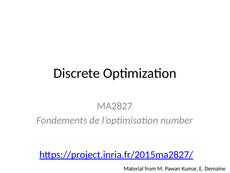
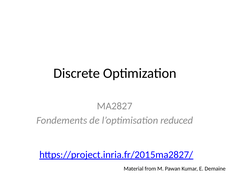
number: number -> reduced (177, 120)
